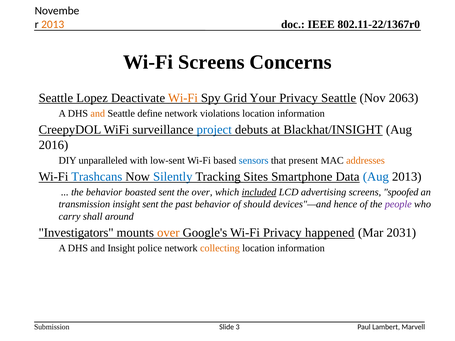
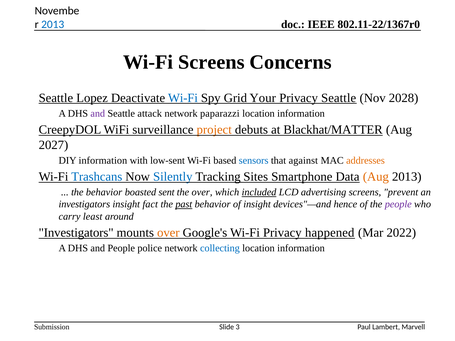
2013 colour: orange -> blue (53, 24)
Wi-Fi colour: orange -> blue (183, 98)
2063: 2063 -> 2028 (404, 98)
and colour: orange -> purple (98, 113)
define: define -> attack (150, 113)
violations: violations -> paparazzi (220, 113)
project colour: blue -> orange (214, 130)
Blackhat/INSIGHT: Blackhat/INSIGHT -> Blackhat/MATTER (333, 130)
2016: 2016 -> 2027 (53, 145)
DIY unparalleled: unparalleled -> information (103, 160)
present: present -> against (303, 160)
Aug colour: blue -> orange (376, 177)
spoofed: spoofed -> prevent (401, 192)
transmission: transmission -> investigators (84, 204)
insight sent: sent -> fact (150, 204)
past underline: none -> present (184, 204)
of should: should -> insight (257, 204)
shall: shall -> least (93, 217)
2031: 2031 -> 2022 (401, 233)
and Insight: Insight -> People (121, 248)
collecting colour: orange -> blue (220, 248)
